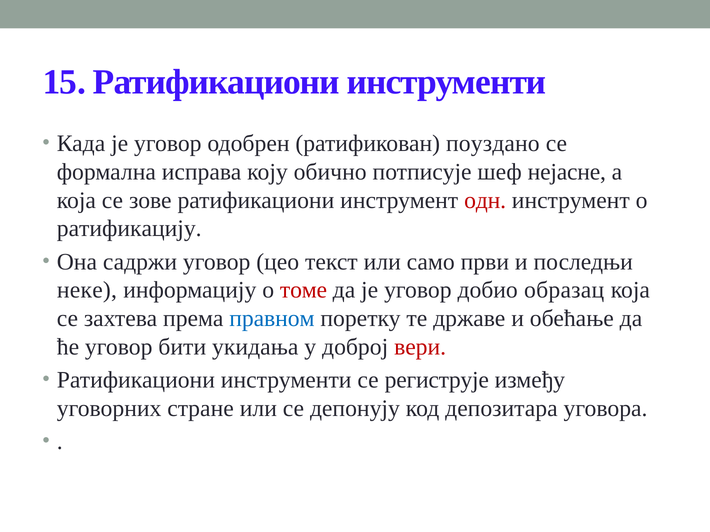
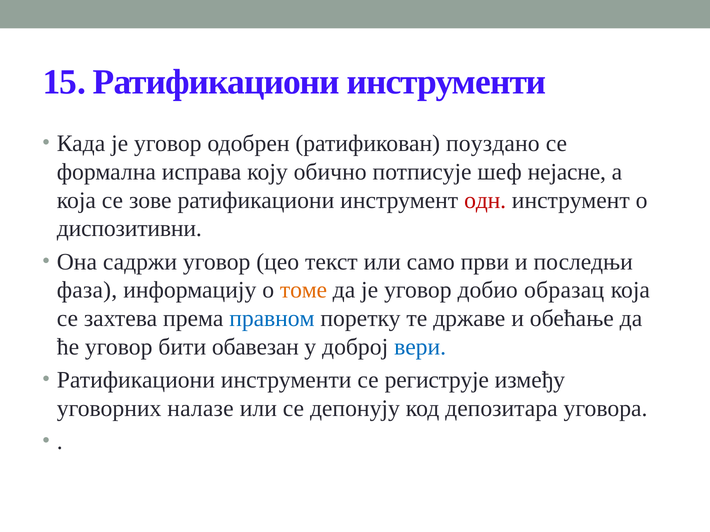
ратификацију: ратификацију -> диспозитивни (129, 229)
неке: неке -> фаза (87, 290)
томе colour: red -> orange (303, 290)
укидања: укидања -> обавезан (255, 347)
вери colour: red -> blue (420, 347)
стране: стране -> налазе (201, 409)
